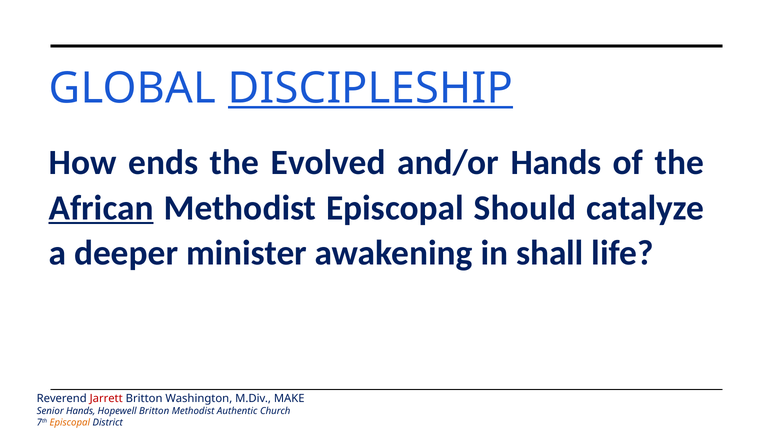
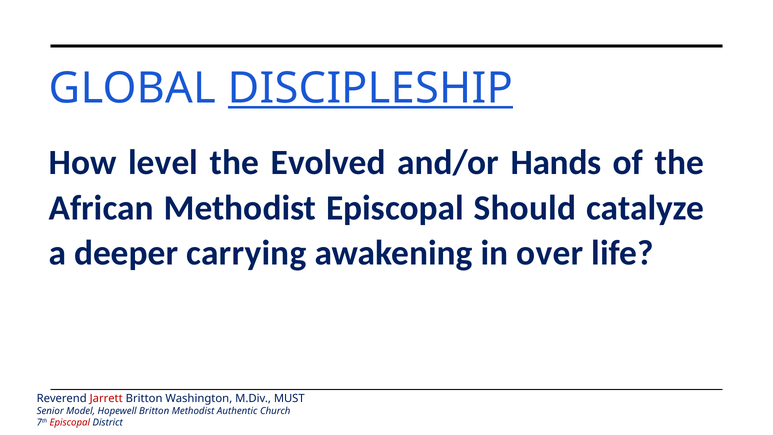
ends: ends -> level (163, 162)
African underline: present -> none (101, 208)
minister: minister -> carrying (246, 253)
shall: shall -> over (550, 253)
MAKE: MAKE -> MUST (289, 398)
Senior Hands: Hands -> Model (81, 411)
Episcopal colour: orange -> red (70, 422)
